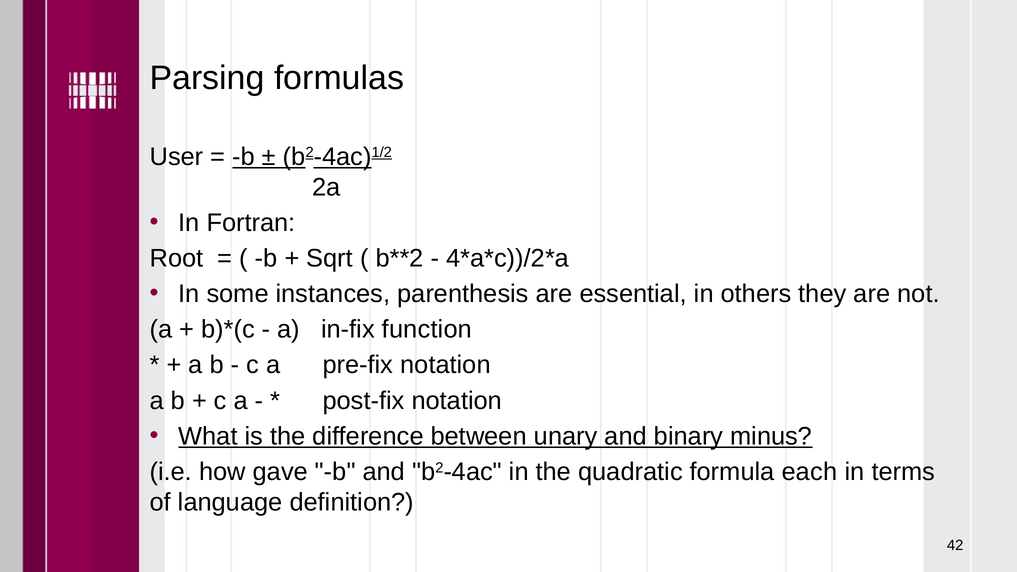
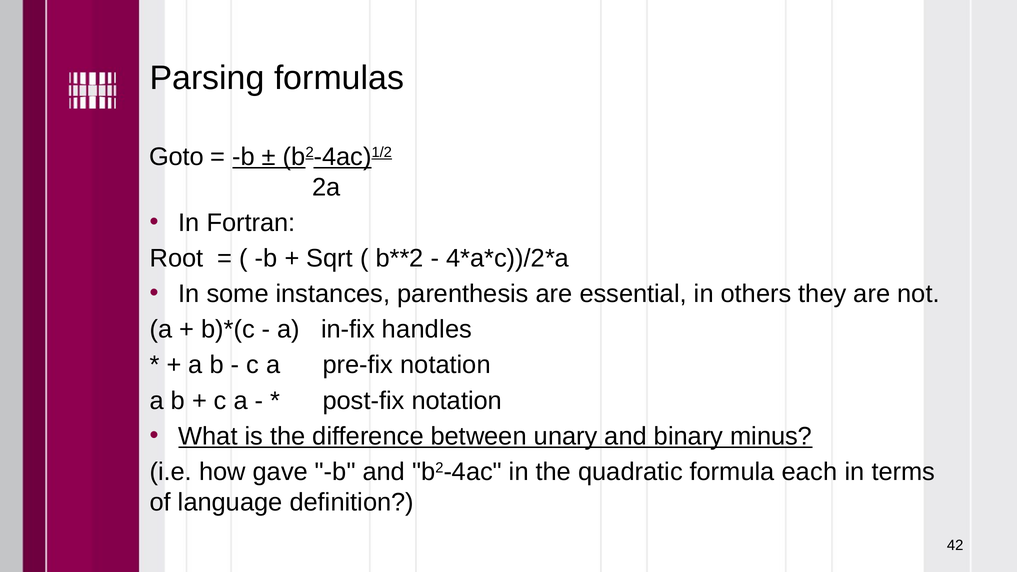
User: User -> Goto (177, 157)
function: function -> handles (427, 330)
